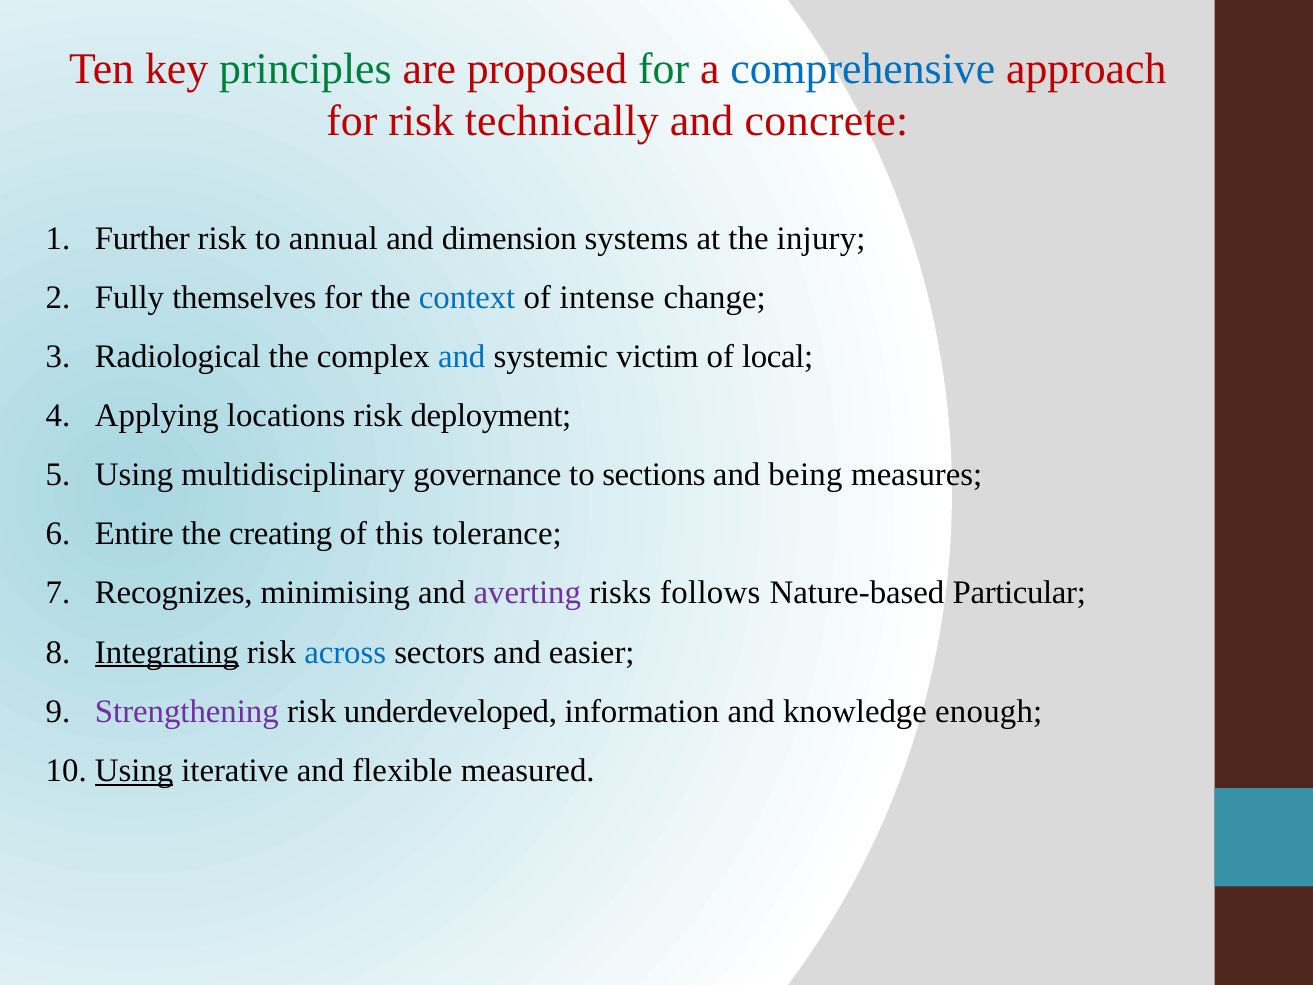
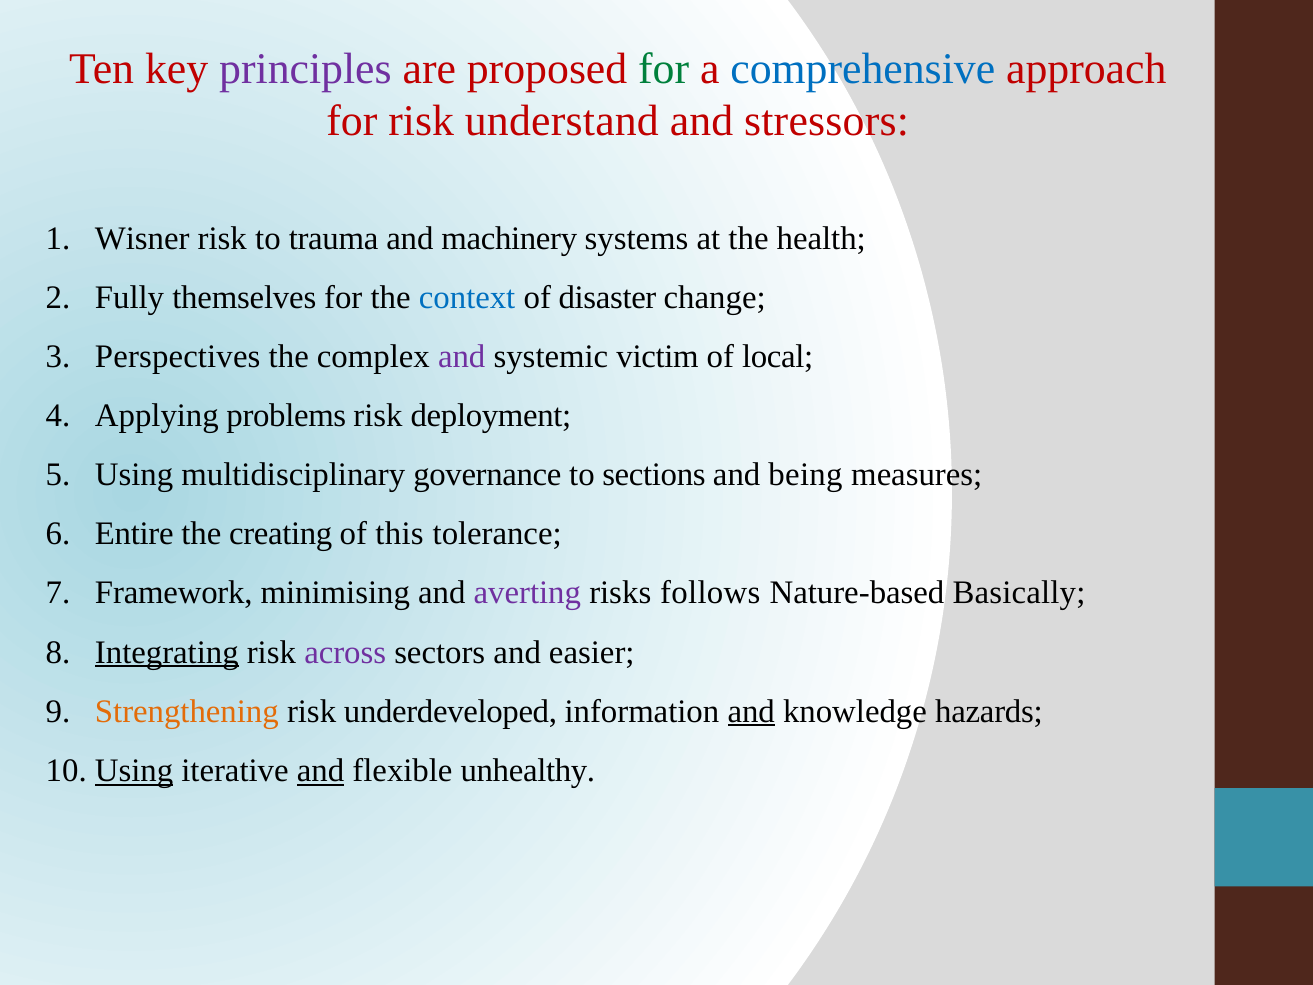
principles colour: green -> purple (305, 69)
technically: technically -> understand (562, 121)
concrete: concrete -> stressors (827, 121)
Further: Further -> Wisner (142, 238)
annual: annual -> trauma (334, 238)
dimension: dimension -> machinery (509, 238)
injury: injury -> health (821, 238)
intense: intense -> disaster (607, 298)
Radiological: Radiological -> Perspectives (178, 357)
and colour: blue -> purple (462, 357)
locations: locations -> problems (286, 416)
Recognizes: Recognizes -> Framework (174, 593)
Particular: Particular -> Basically (1019, 593)
across colour: blue -> purple (345, 652)
Strengthening colour: purple -> orange (187, 711)
and underline: none -> present (751, 711)
enough: enough -> hazards (989, 711)
and underline: none -> present (321, 770)
measured: measured -> unhealthy (528, 770)
